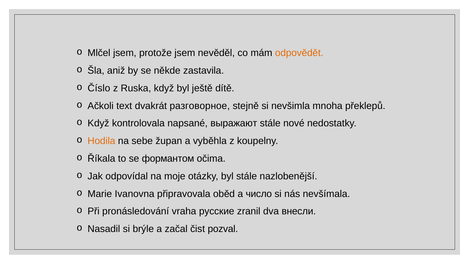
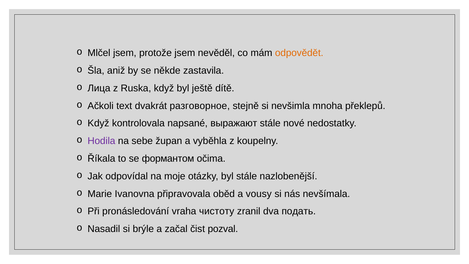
Číslo: Číslo -> Лица (99, 88)
Hodila colour: orange -> purple (101, 141)
число: число -> vousy (259, 194)
русские: русские -> чистоту (217, 211)
внесли: внесли -> подать (299, 211)
